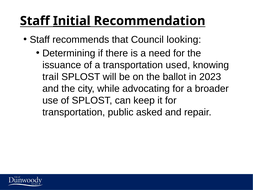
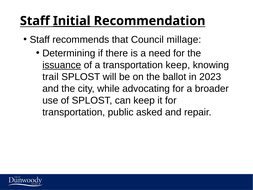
looking: looking -> millage (184, 40)
issuance underline: none -> present (62, 65)
transportation used: used -> keep (178, 65)
